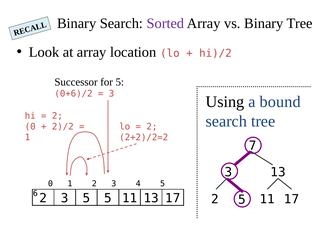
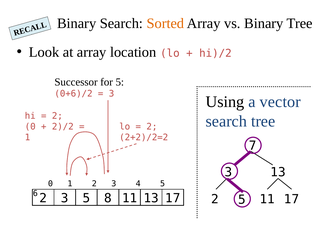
Sorted colour: purple -> orange (165, 23)
bound: bound -> vector (280, 102)
5 5: 5 -> 8 (108, 198)
